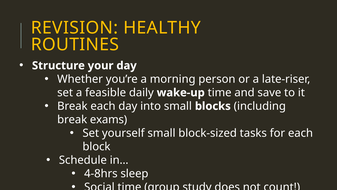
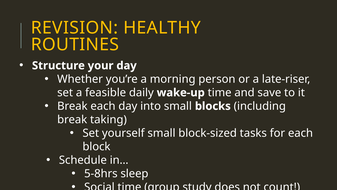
exams: exams -> taking (108, 119)
4-8hrs: 4-8hrs -> 5-8hrs (101, 173)
